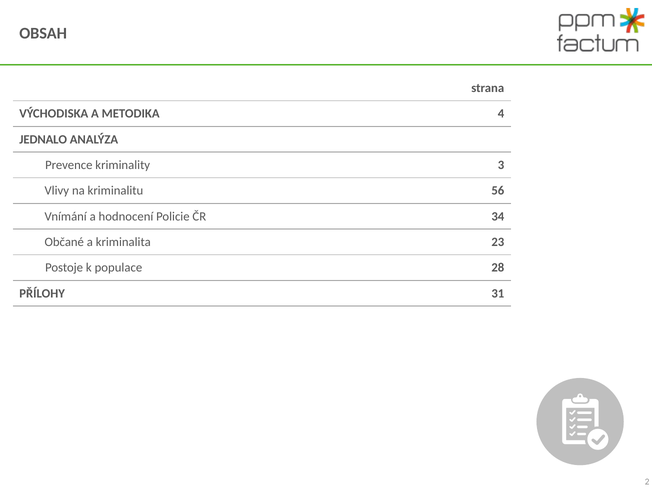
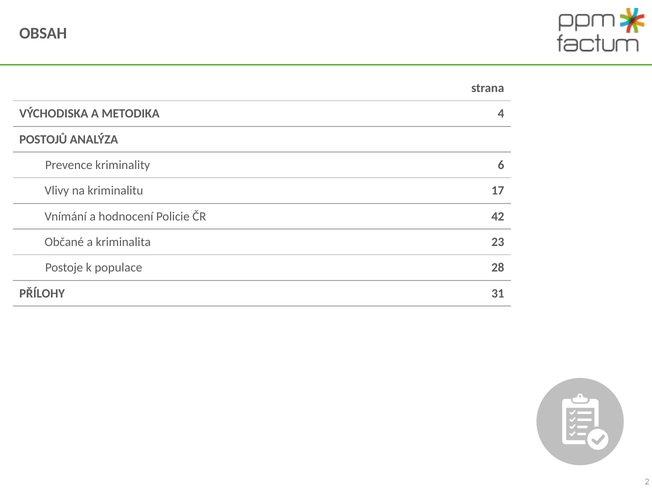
JEDNALO: JEDNALO -> POSTOJŮ (43, 139)
3: 3 -> 6 (501, 165)
56: 56 -> 17 (498, 191)
34: 34 -> 42 (498, 216)
